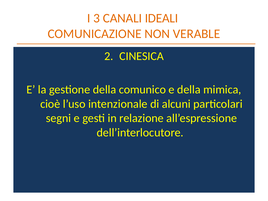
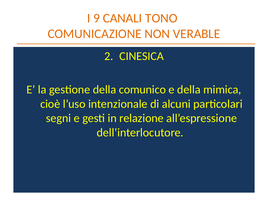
3: 3 -> 9 (97, 18)
IDEALI: IDEALI -> TONO (161, 18)
